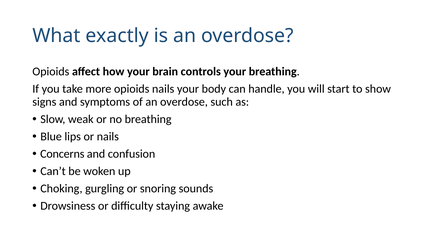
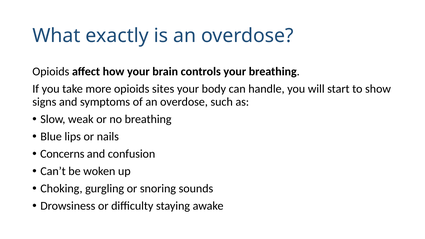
opioids nails: nails -> sites (163, 89)
